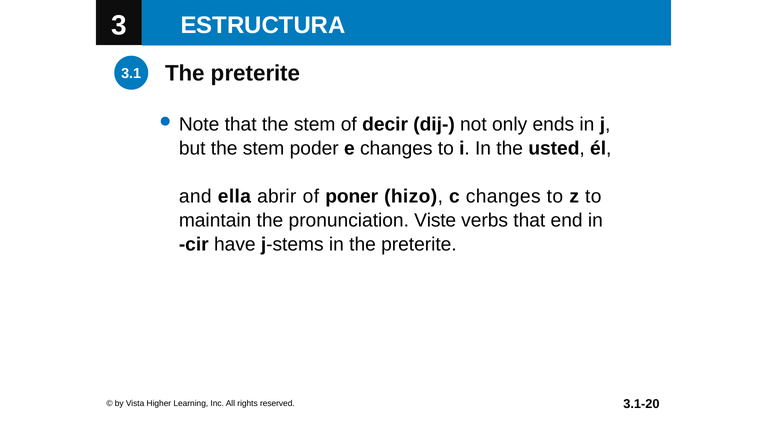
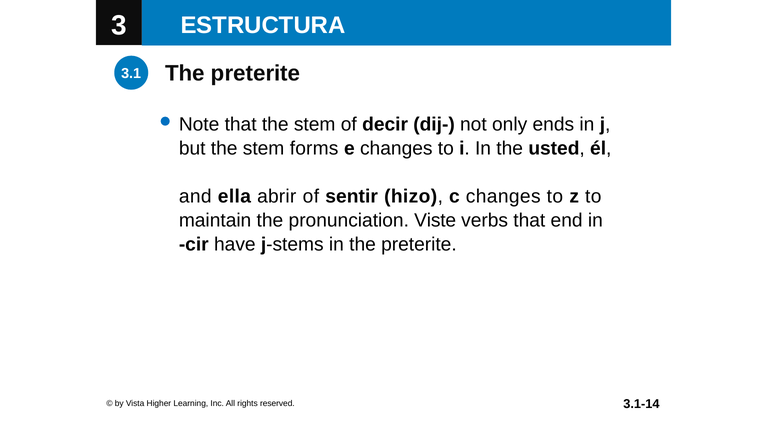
poder: poder -> forms (314, 148)
poner: poner -> sentir (352, 196)
3.1-20: 3.1-20 -> 3.1-14 (641, 404)
